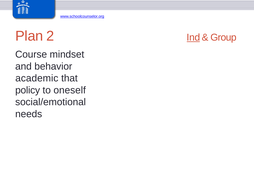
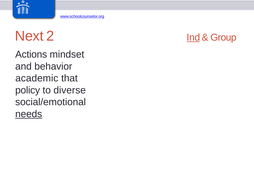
Plan: Plan -> Next (29, 36)
Course: Course -> Actions (31, 54)
oneself: oneself -> diverse (70, 90)
needs underline: none -> present (29, 114)
